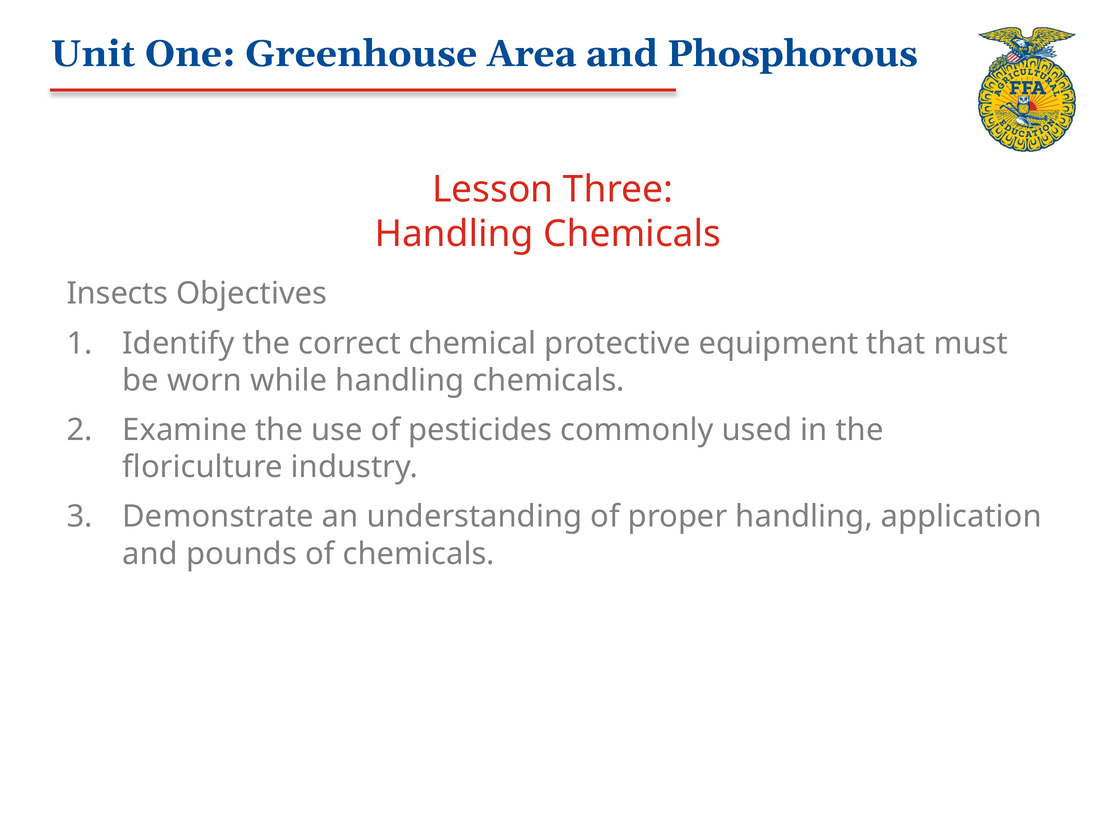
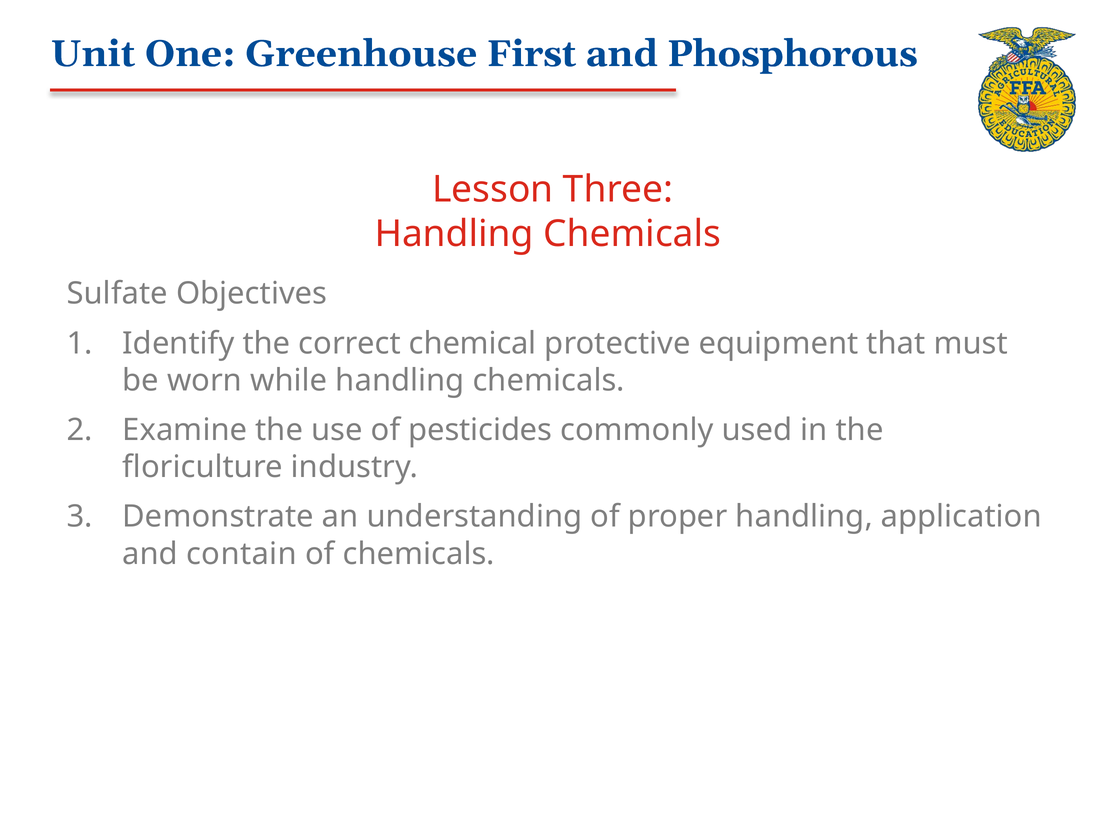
Area: Area -> First (532, 54)
Insects: Insects -> Sulfate (117, 294)
pounds: pounds -> contain (241, 554)
